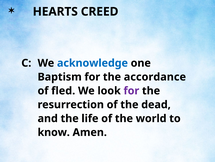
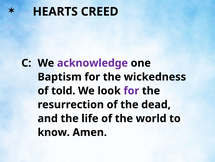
acknowledge colour: blue -> purple (92, 63)
accordance: accordance -> wickedness (155, 77)
fled: fled -> told (63, 90)
